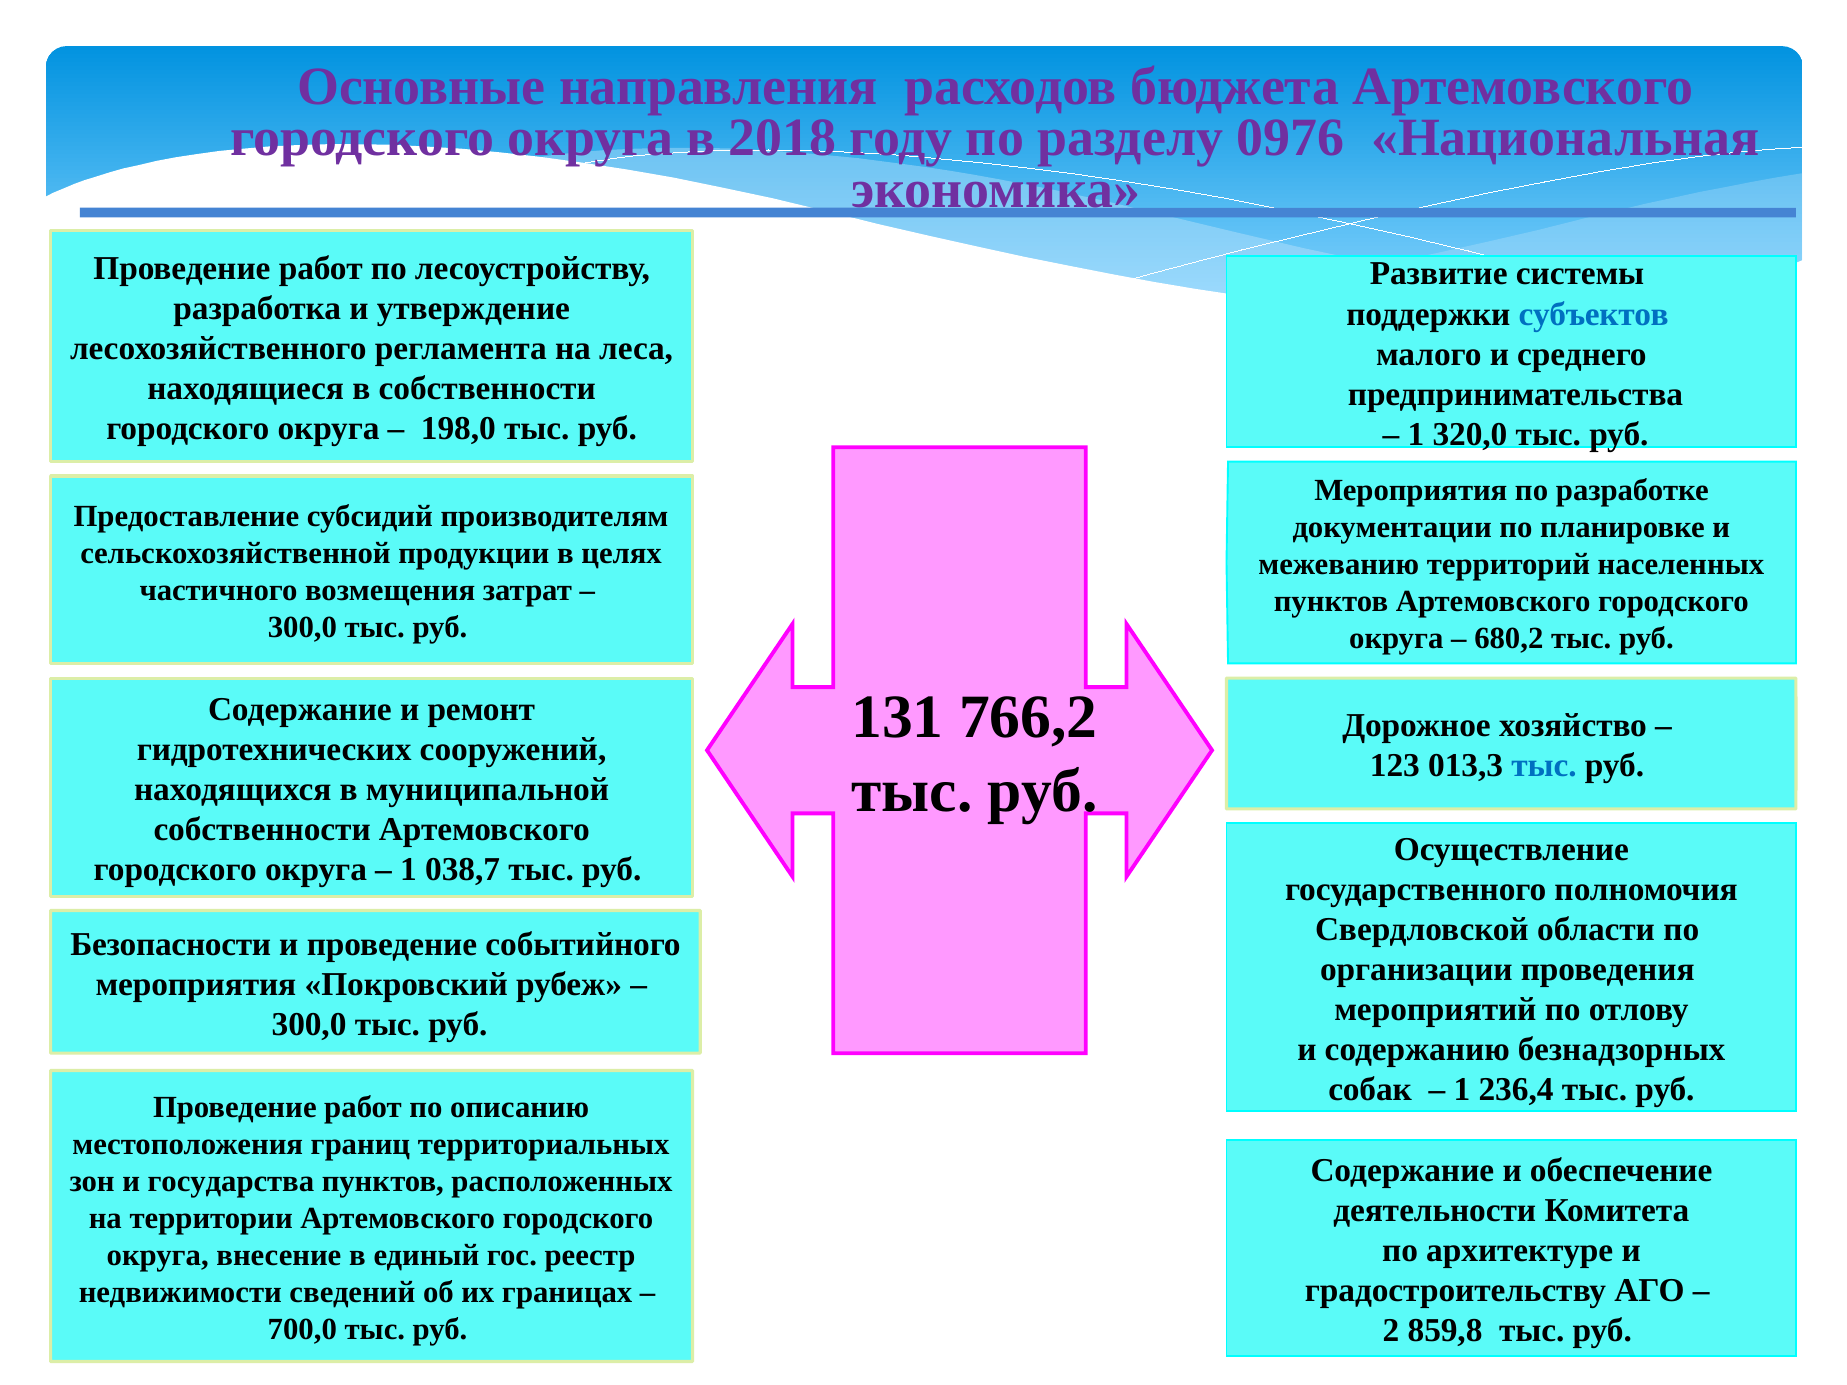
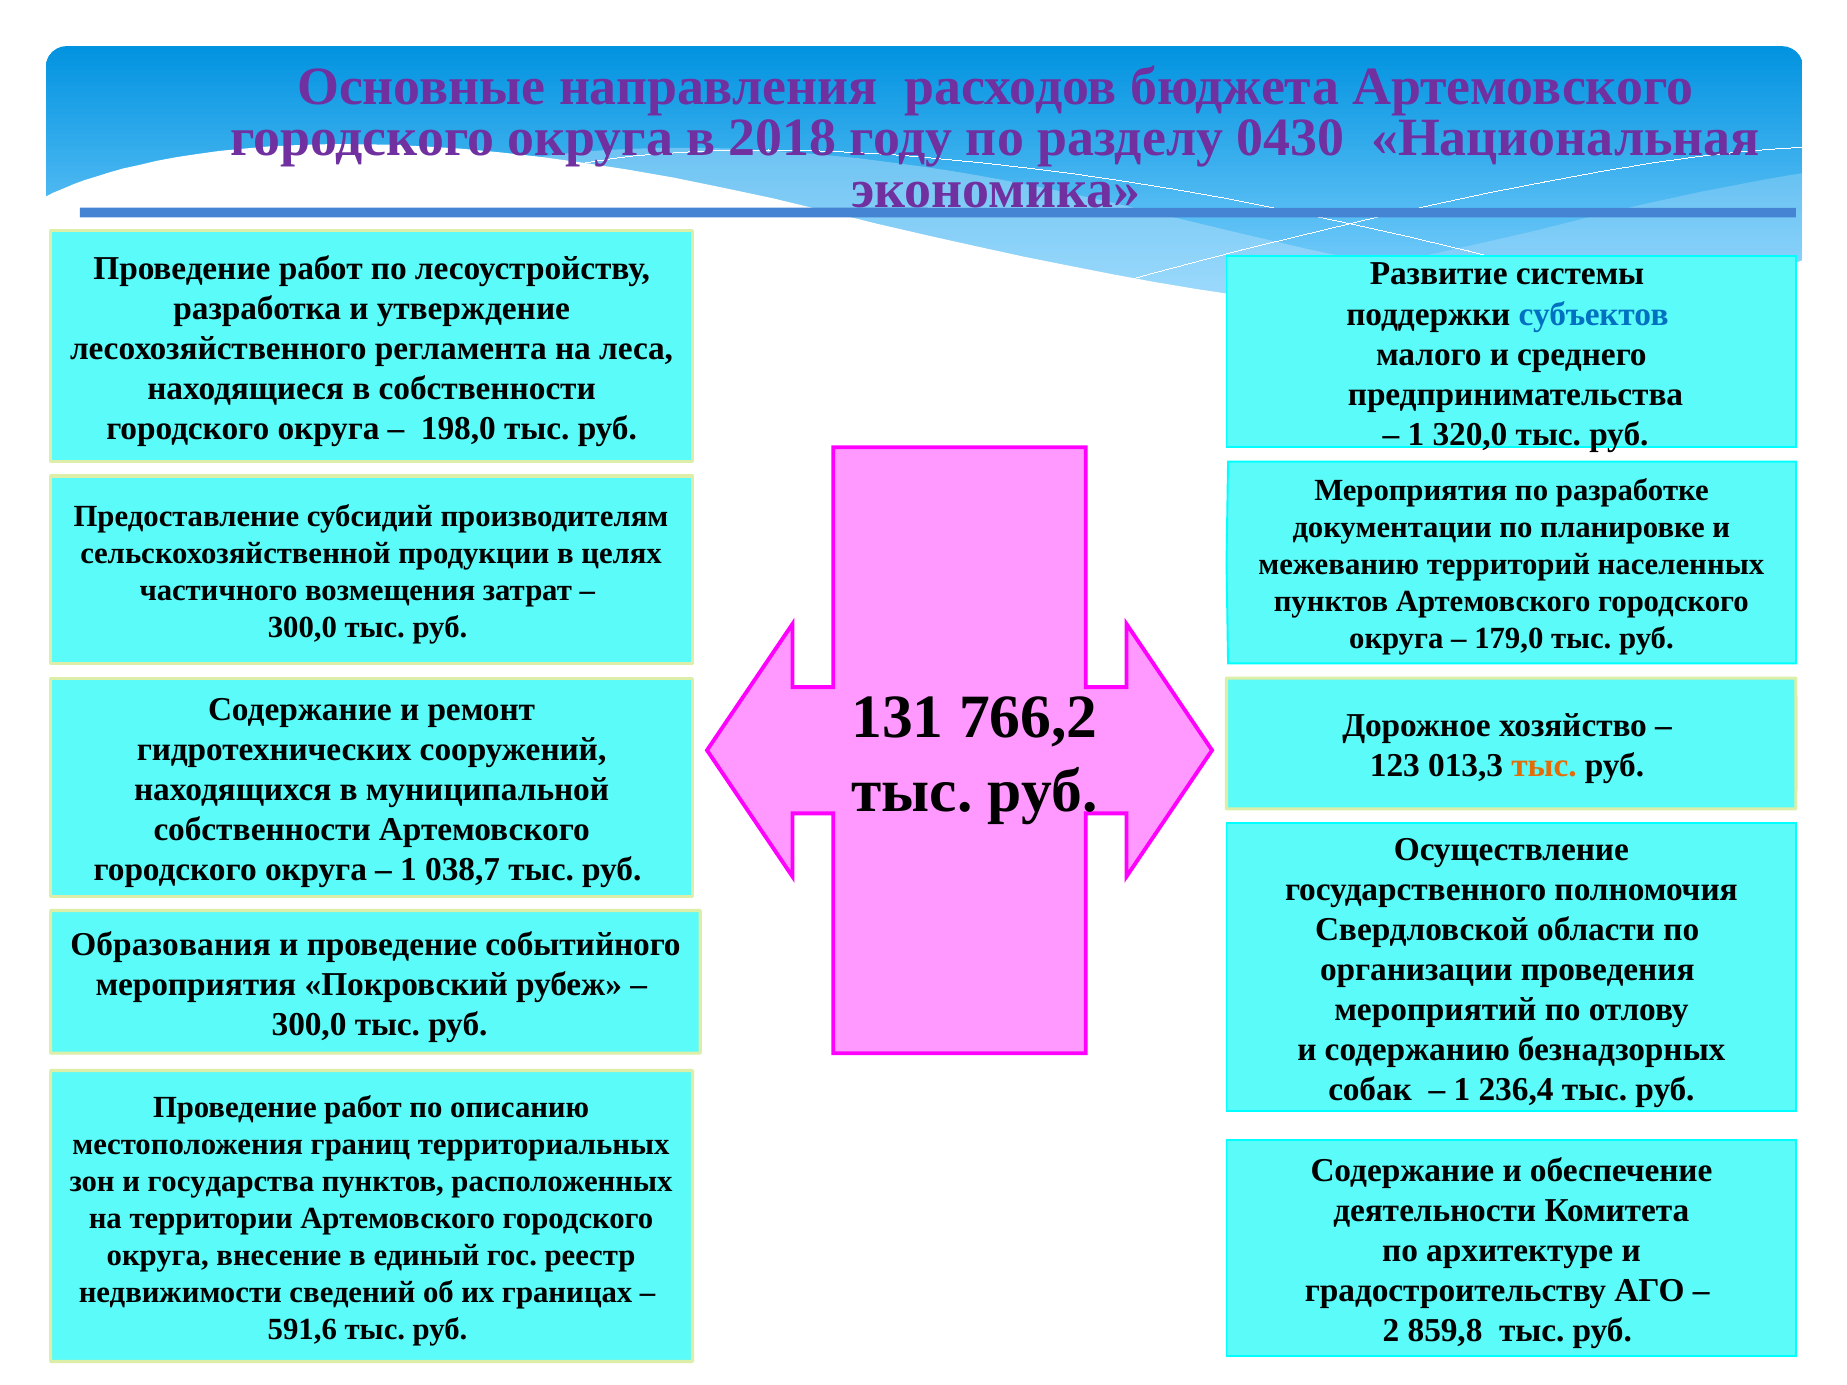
0976: 0976 -> 0430 (1290, 138)
680,2: 680,2 -> 179,0 (1509, 639)
тыс colour: blue -> orange (1544, 766)
Безопасности: Безопасности -> Образования (171, 944)
700,0: 700,0 -> 591,6 (302, 1329)
